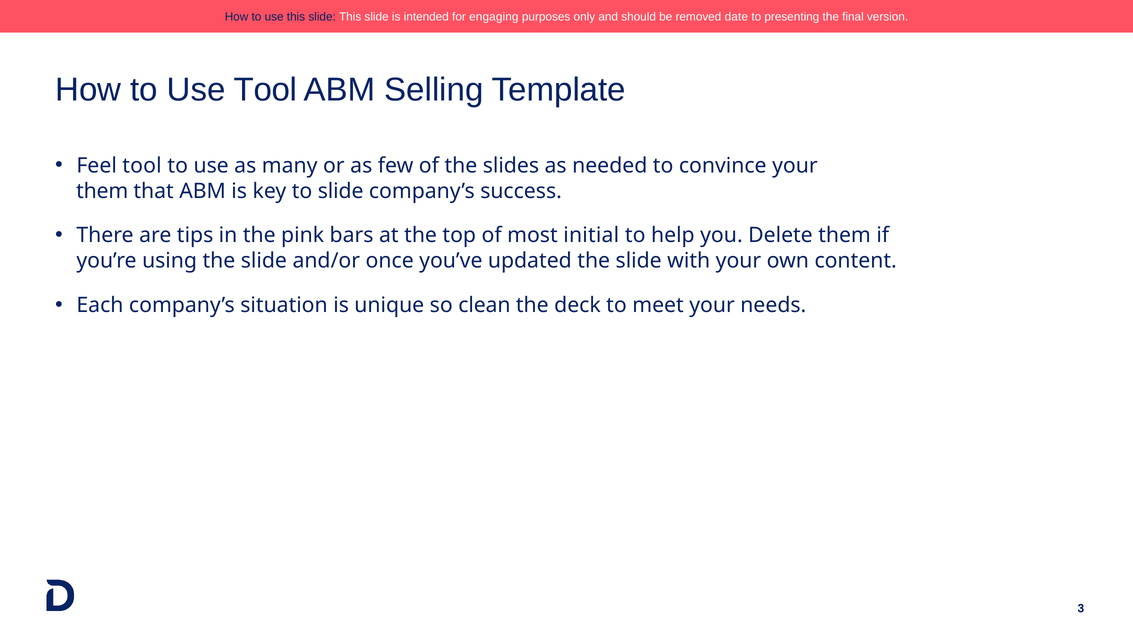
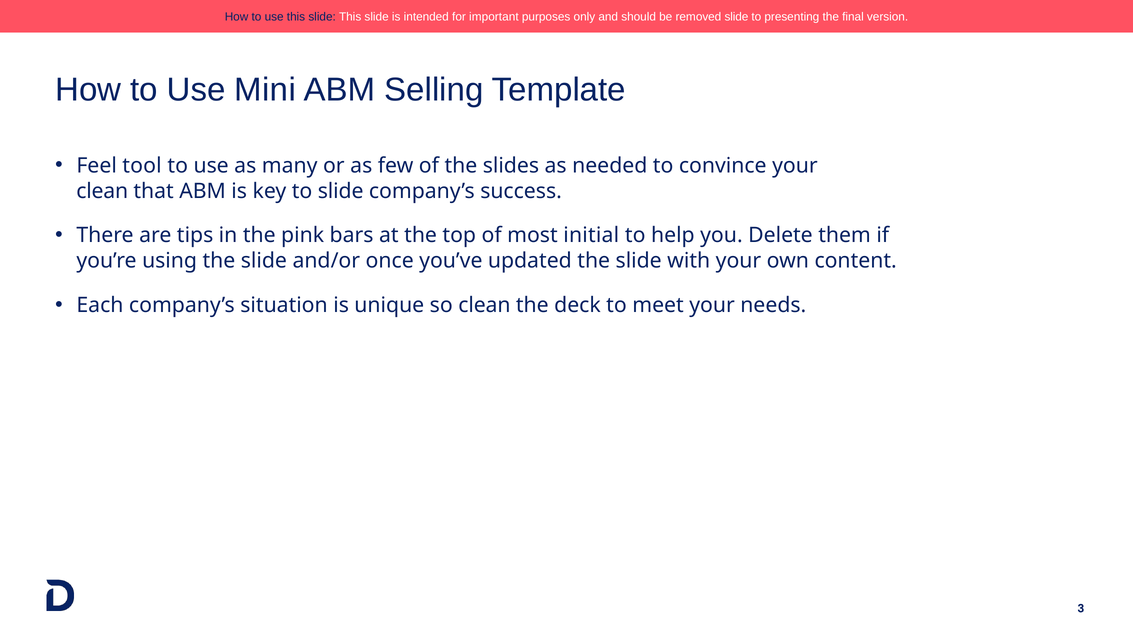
engaging: engaging -> important (494, 17)
removed date: date -> slide (736, 17)
Use Tool: Tool -> Mini (265, 90)
them: them -> clean (102, 191)
